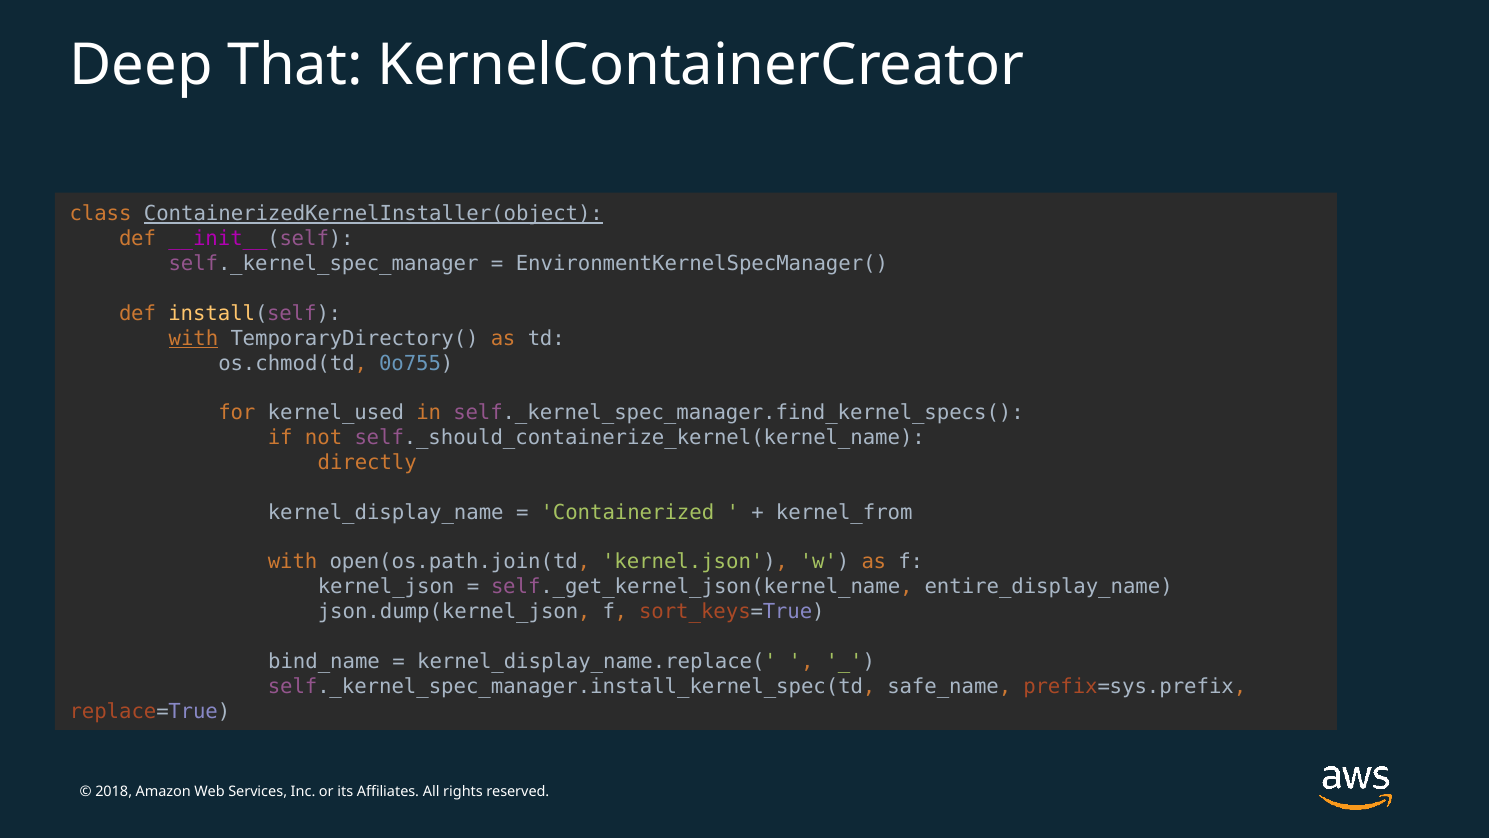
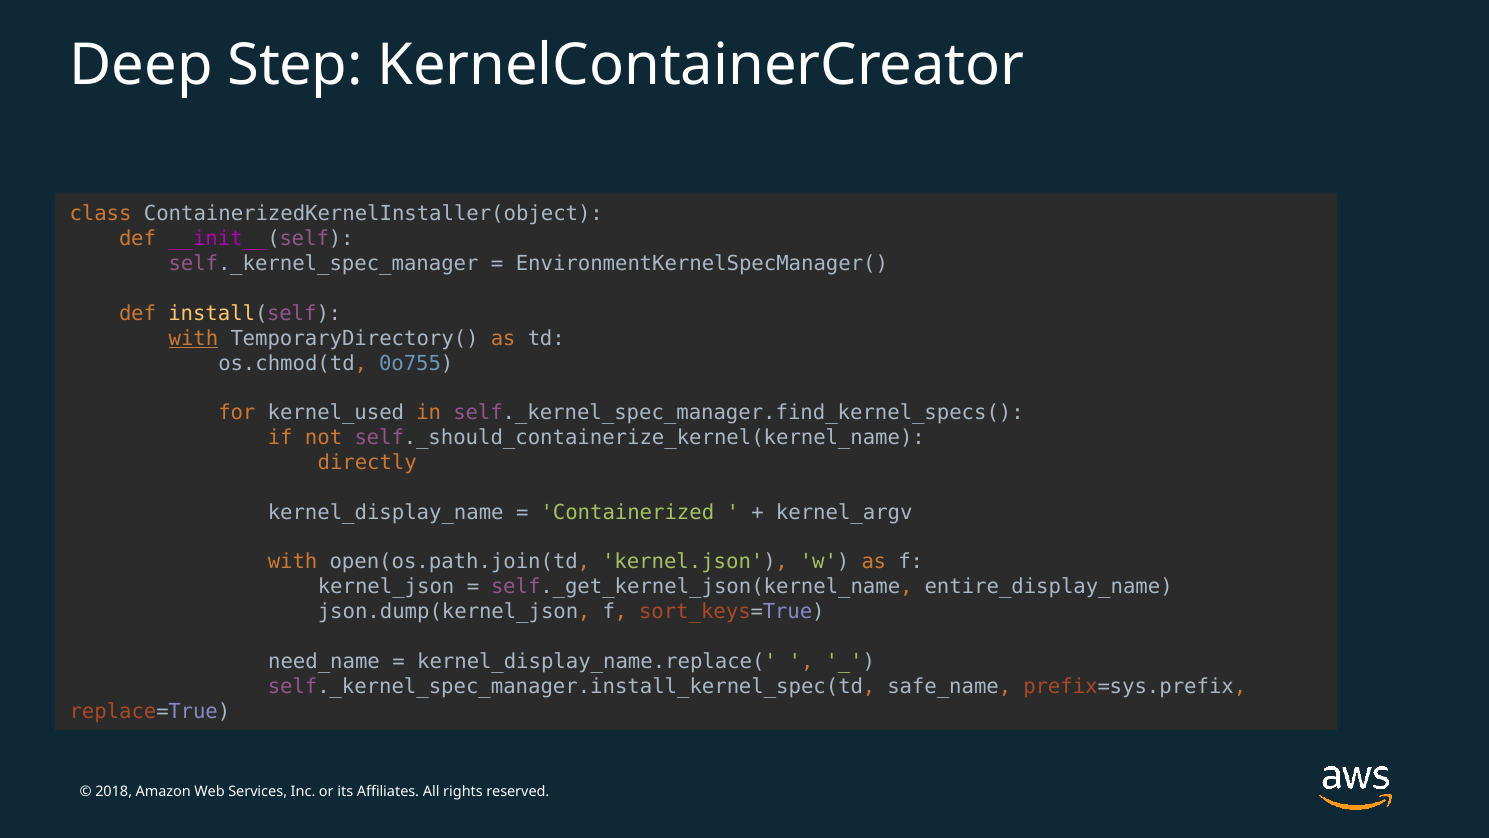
That: That -> Step (295, 65)
ContainerizedKernelInstaller(object underline: present -> none (373, 214)
kernel_from: kernel_from -> kernel_argv (844, 512)
bind_name: bind_name -> need_name (324, 661)
